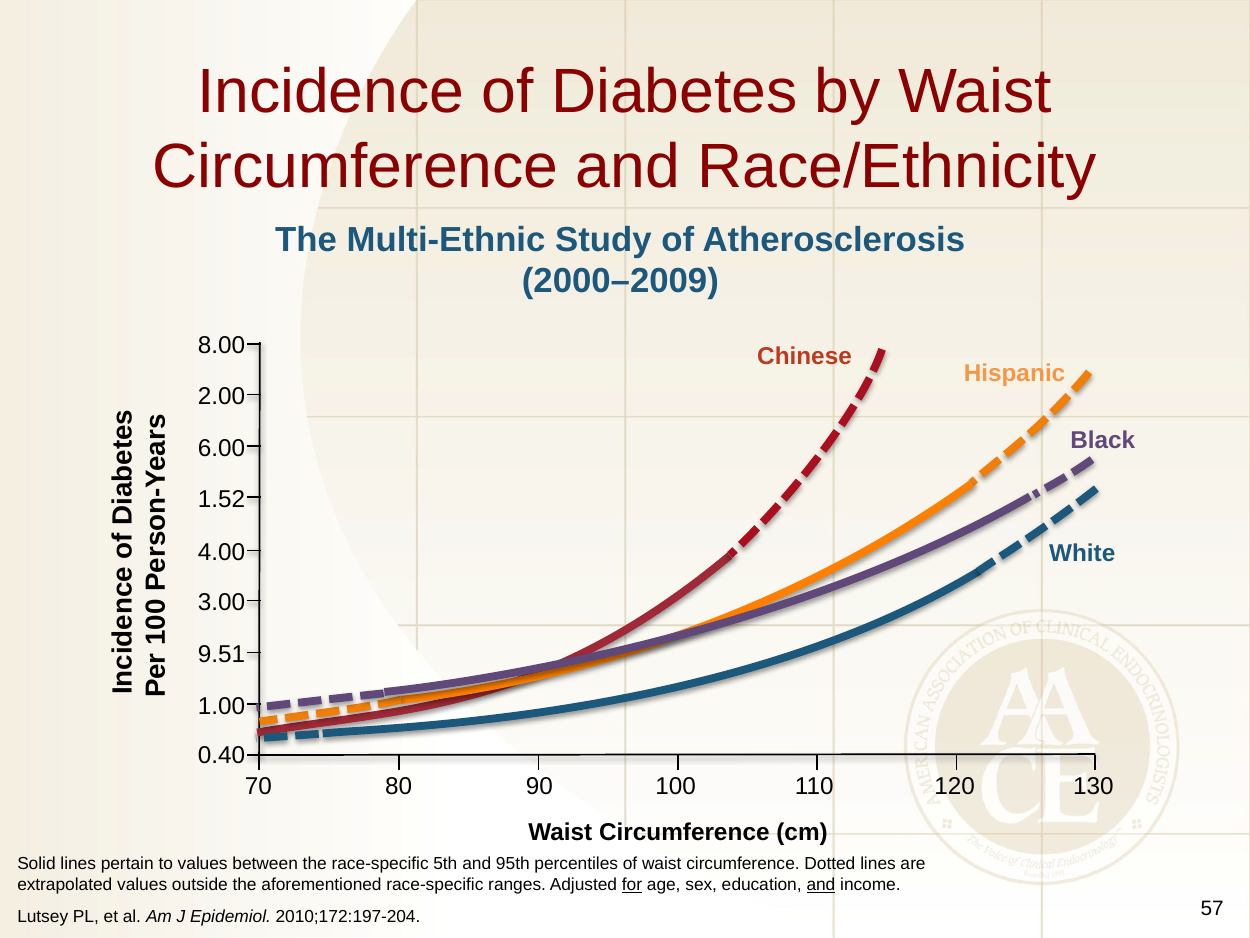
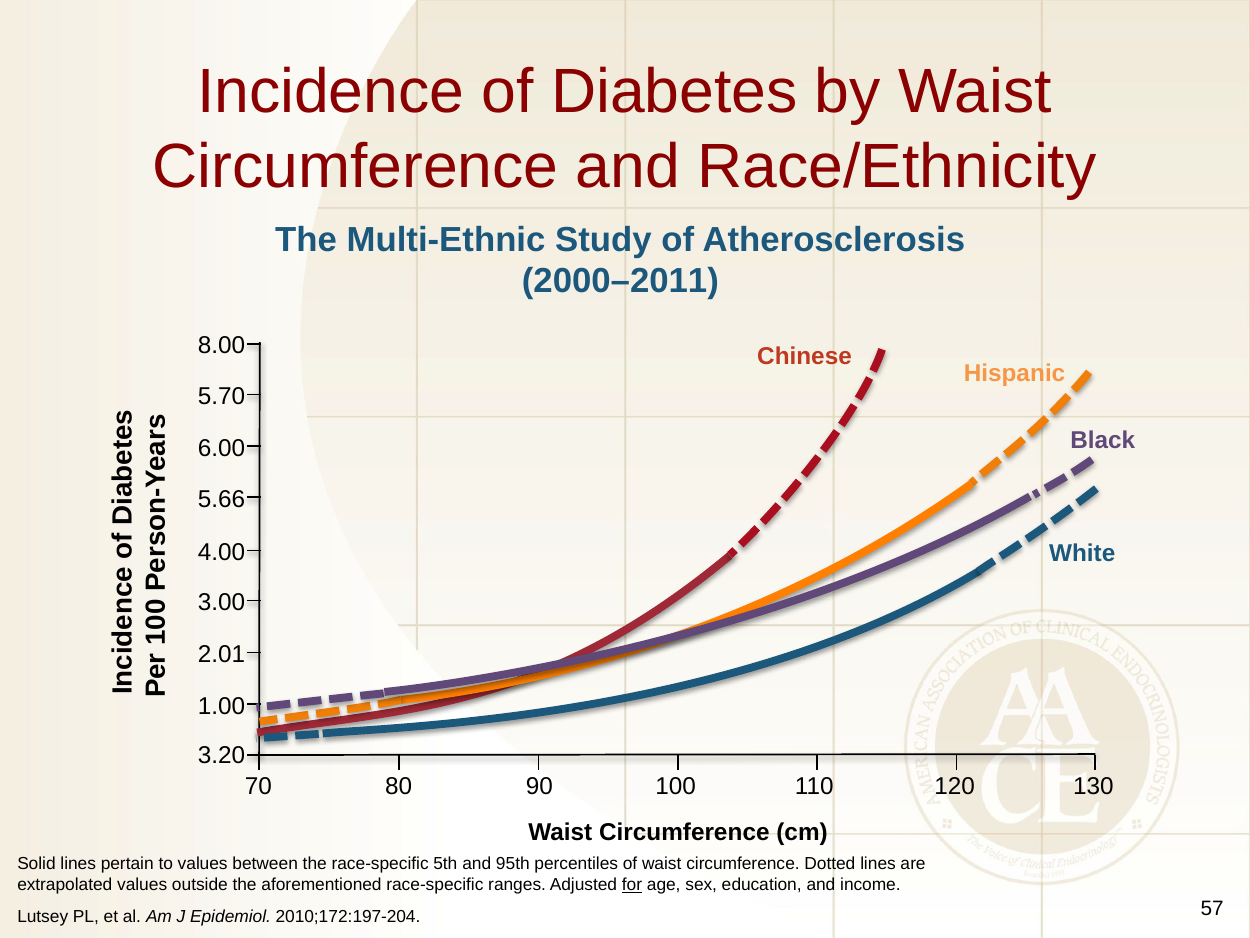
2000–2009: 2000–2009 -> 2000–2011 (620, 281)
2.00: 2.00 -> 5.70 (222, 396)
1.52: 1.52 -> 5.66 (222, 499)
9.51: 9.51 -> 2.01 (222, 654)
0.40: 0.40 -> 3.20 (222, 755)
and underline: present -> none (821, 885)
